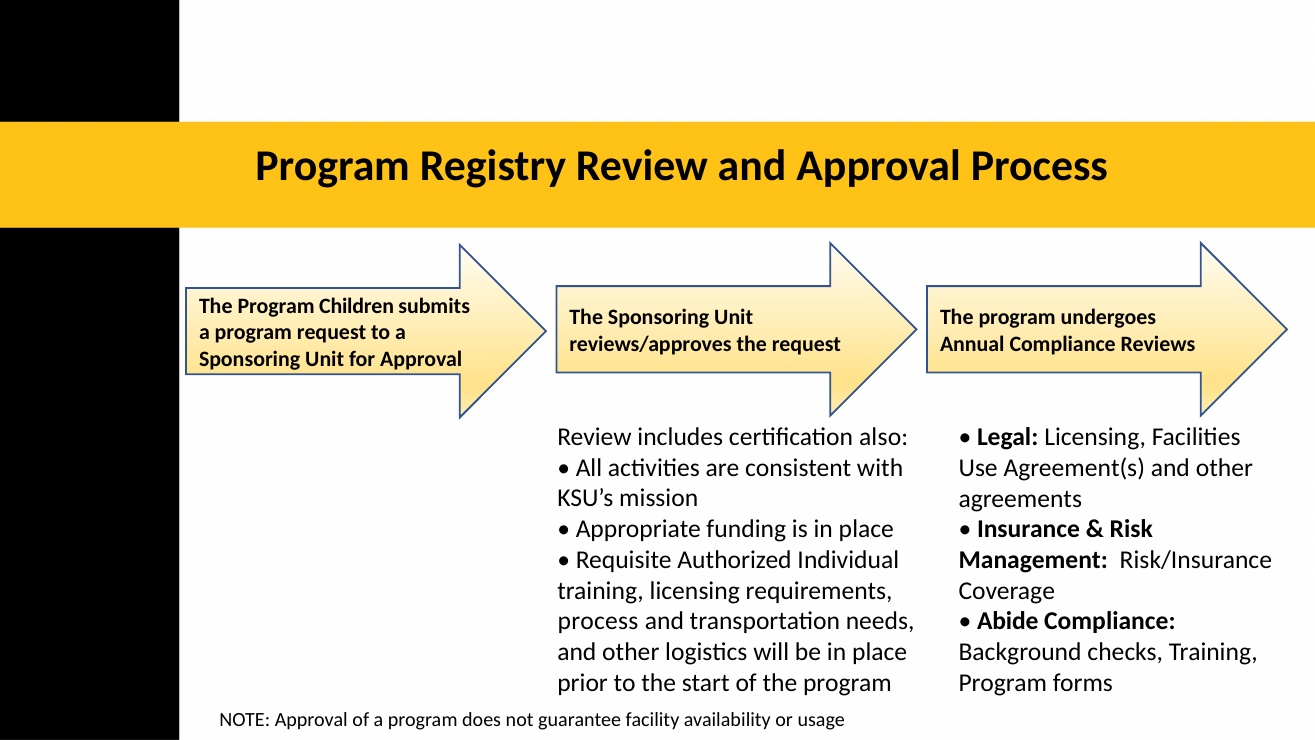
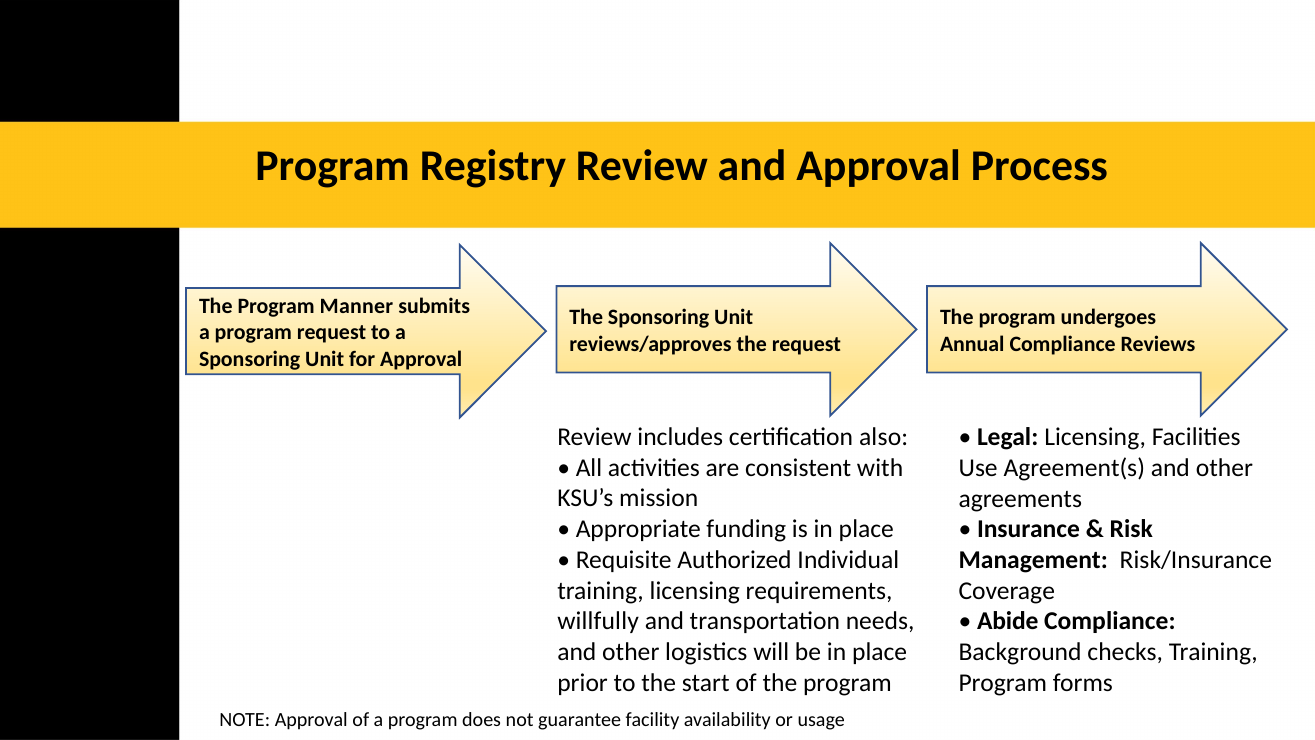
Children: Children -> Manner (356, 306)
process: process -> willfully (598, 621)
